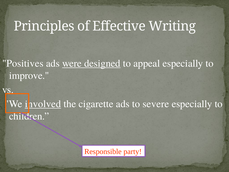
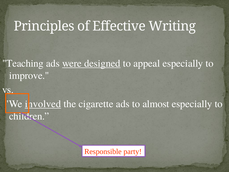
Positives: Positives -> Teaching (23, 63)
severe: severe -> almost (156, 104)
